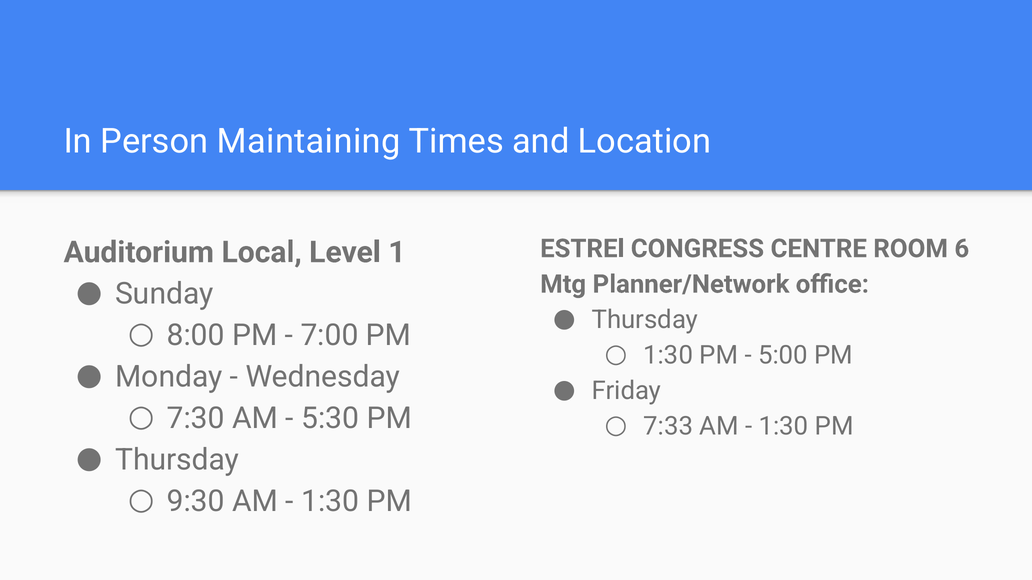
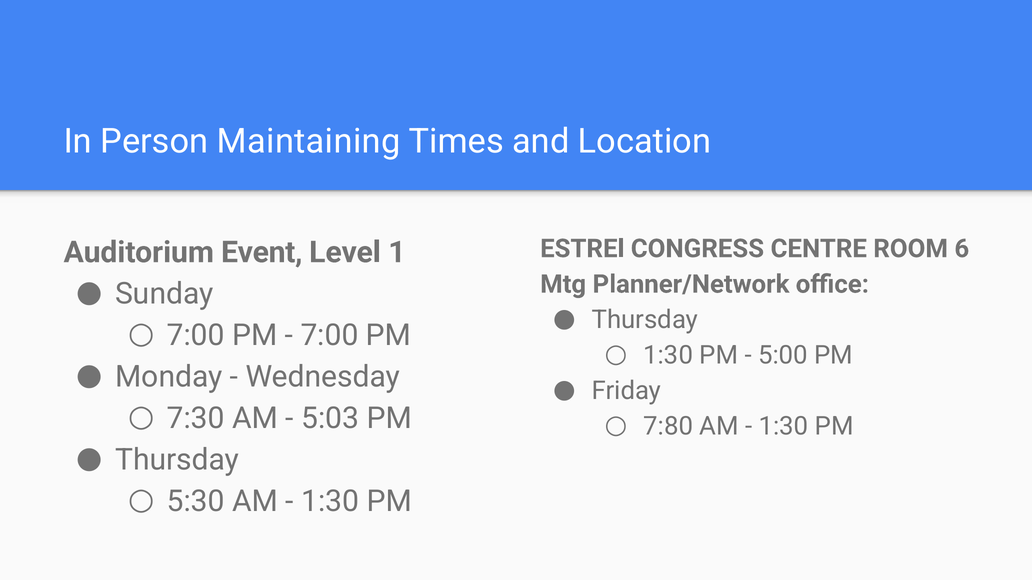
Local: Local -> Event (262, 252)
8:00: 8:00 -> 7:00 (196, 336)
5:30: 5:30 -> 5:03 (330, 419)
7:33: 7:33 -> 7:80 (668, 427)
9:30: 9:30 -> 5:30 (196, 502)
